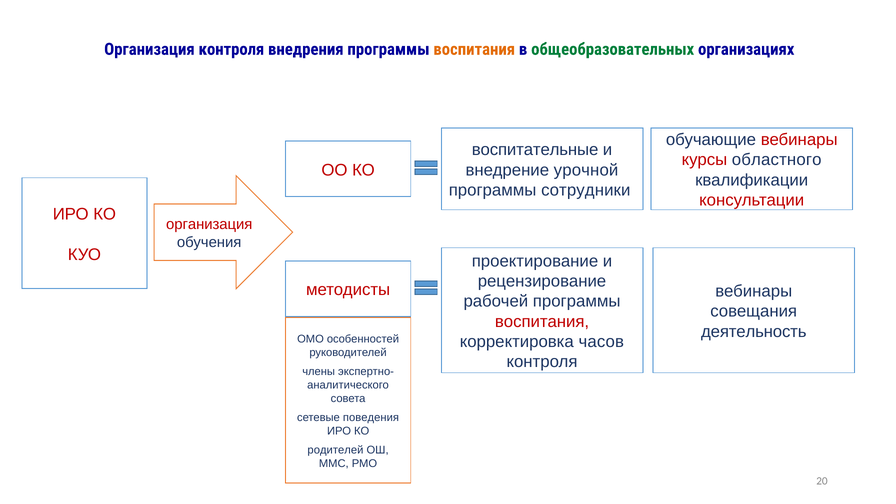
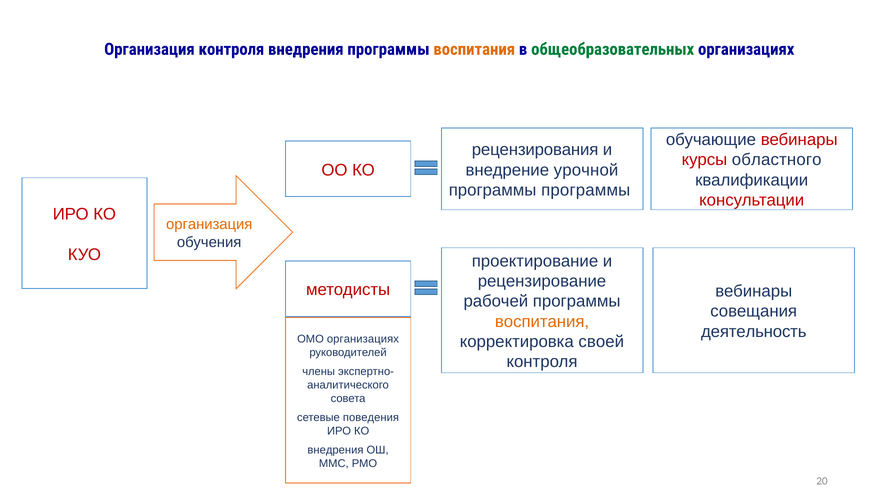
воспитательные: воспитательные -> рецензирования (535, 150)
программы сотрудники: сотрудники -> программы (586, 190)
организация colour: red -> orange (209, 224)
воспитания colour: red -> orange (542, 321)
ОМО особенностей: особенностей -> организациях (363, 339)
часов: часов -> своей (601, 342)
родителей: родителей -> внедрения (335, 450)
